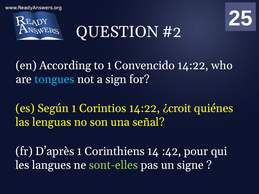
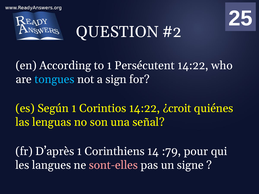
Convencido: Convencido -> Persécutent (145, 66)
:42: :42 -> :79 (171, 151)
sont-elles colour: light green -> pink (113, 165)
